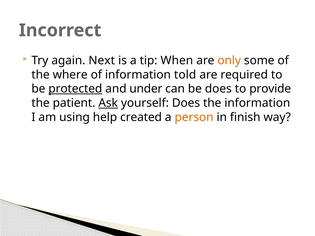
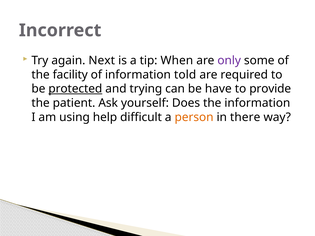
only colour: orange -> purple (229, 61)
where: where -> facility (70, 75)
under: under -> trying (146, 89)
be does: does -> have (218, 89)
Ask underline: present -> none (108, 103)
created: created -> difficult (141, 117)
finish: finish -> there (245, 117)
